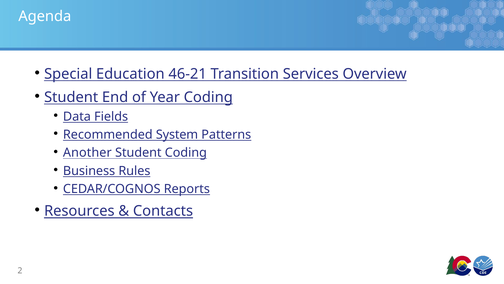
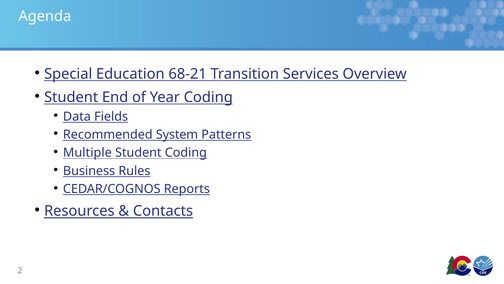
46-21: 46-21 -> 68-21 (188, 74)
Another: Another -> Multiple (87, 153)
